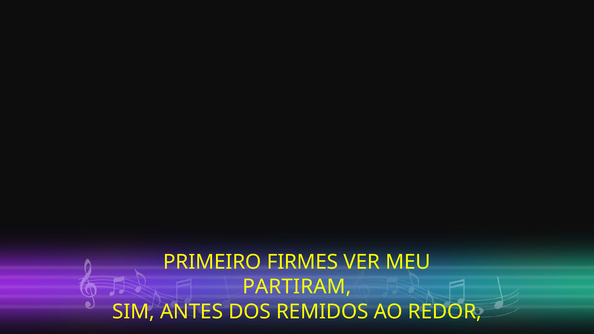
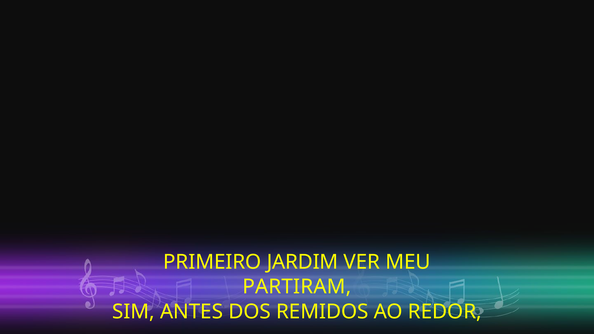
FIRMES: FIRMES -> JARDIM (303, 262)
